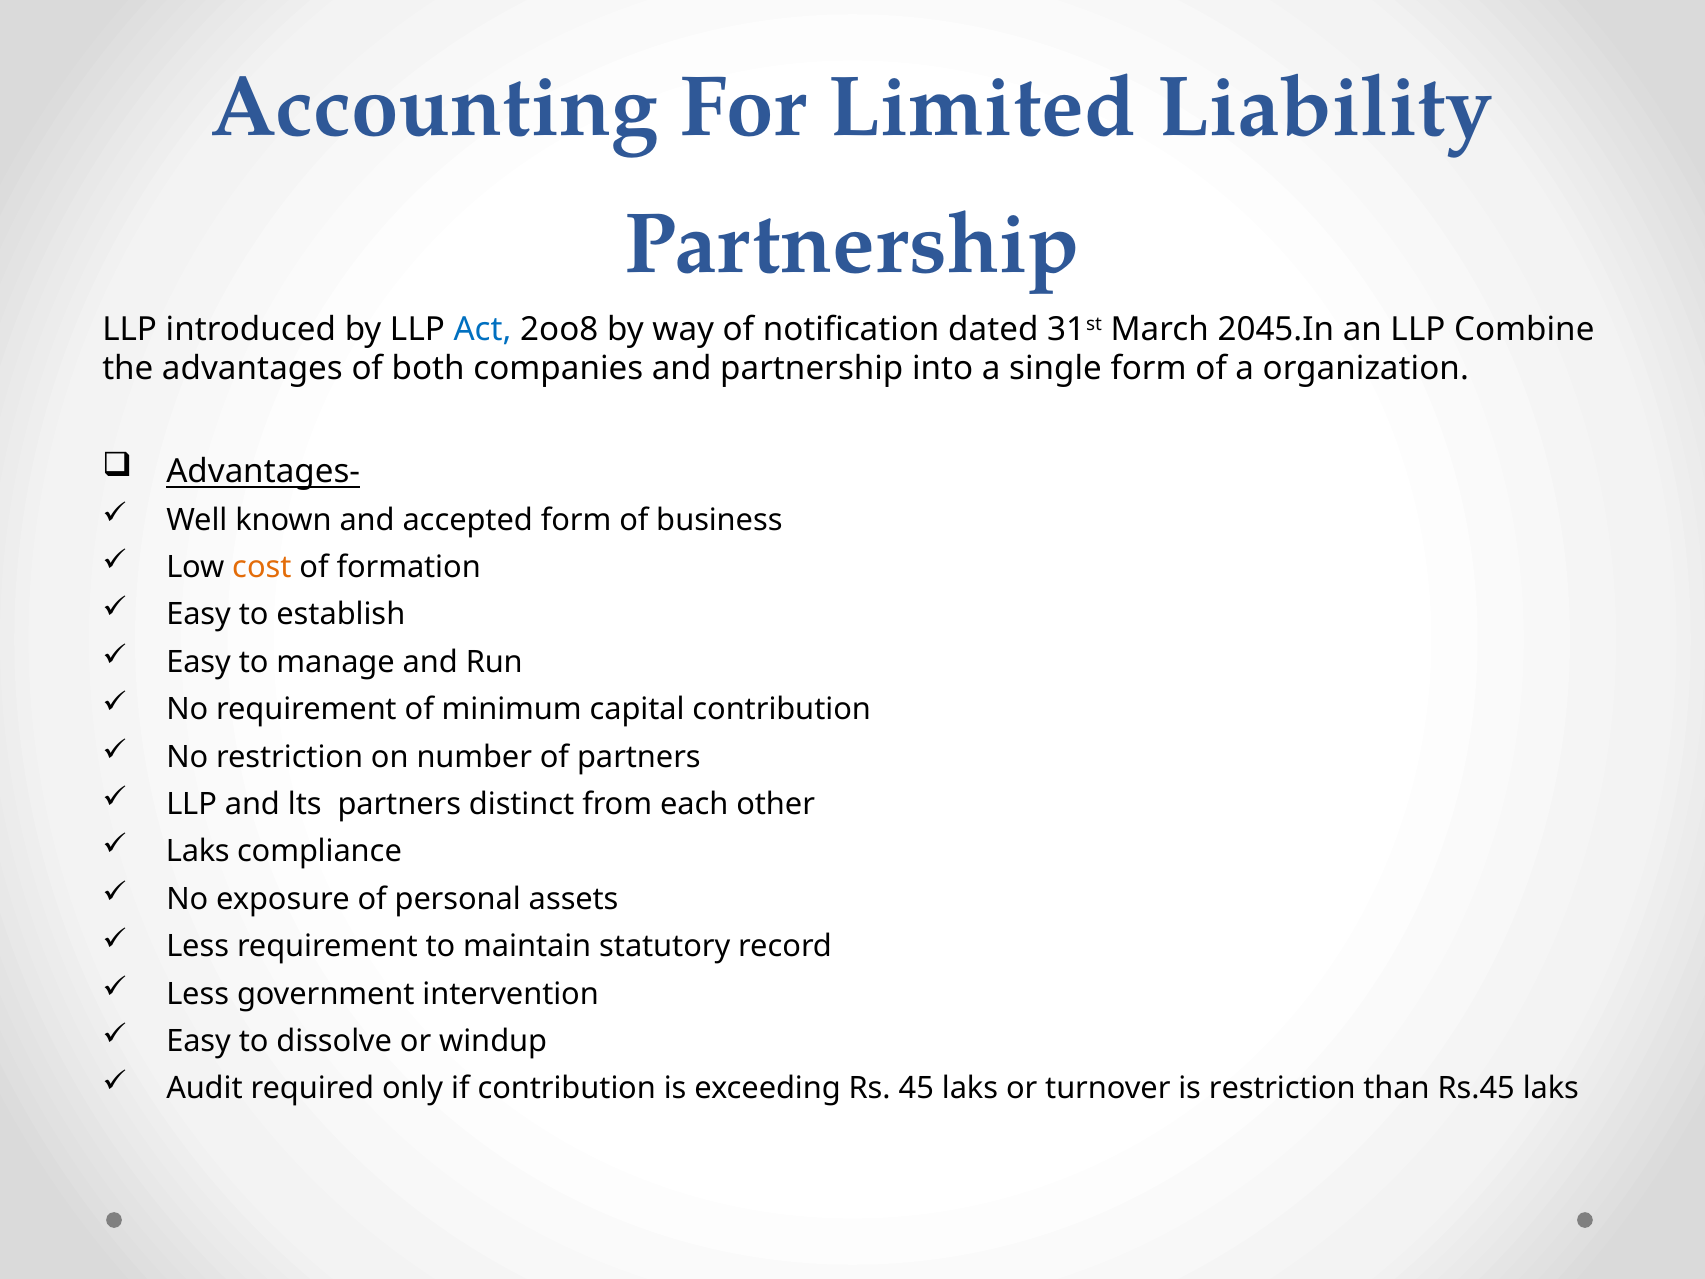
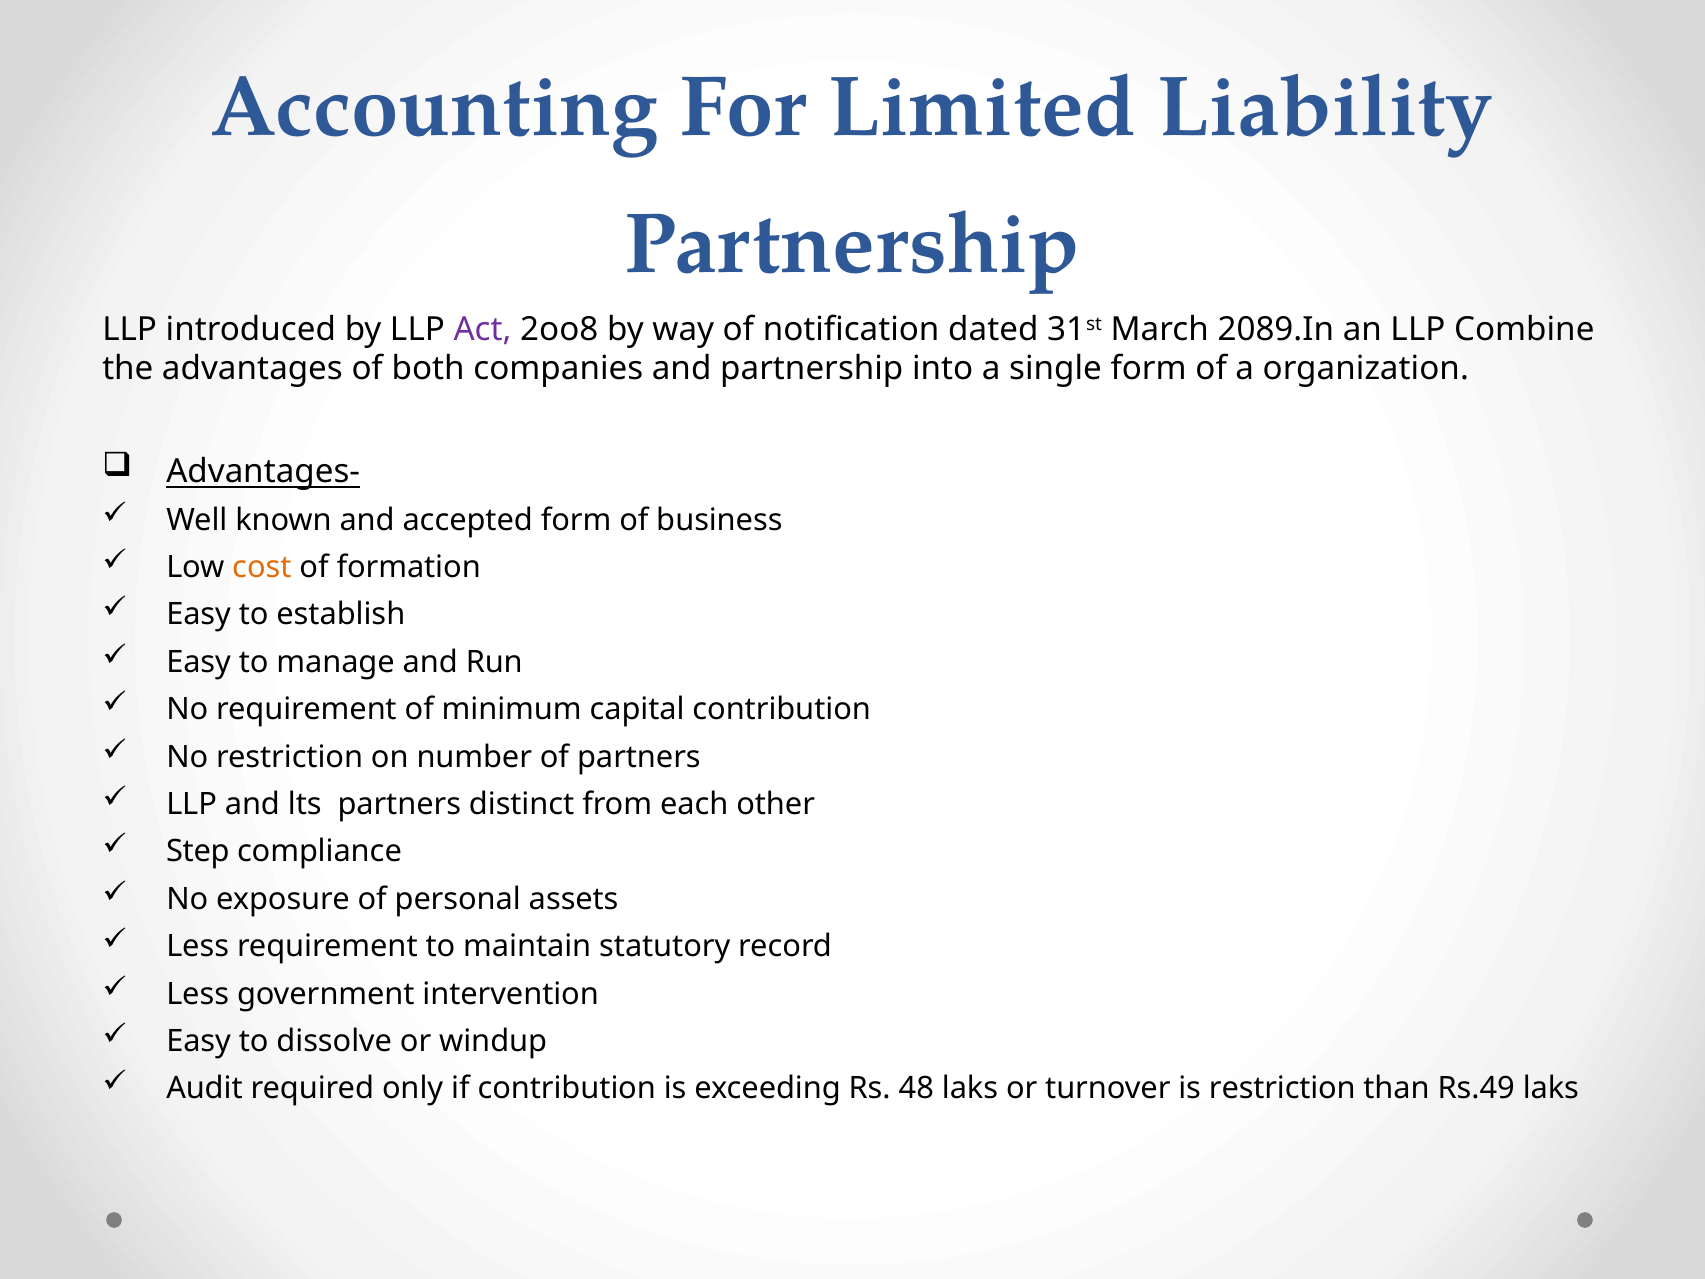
Act colour: blue -> purple (483, 329)
2045.In: 2045.In -> 2089.In (1276, 329)
Laks: Laks -> Step (198, 852)
45: 45 -> 48 (916, 1089)
Rs.45: Rs.45 -> Rs.49 (1476, 1089)
